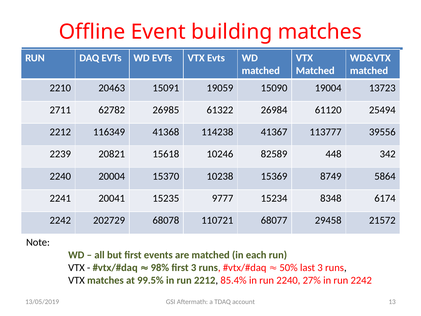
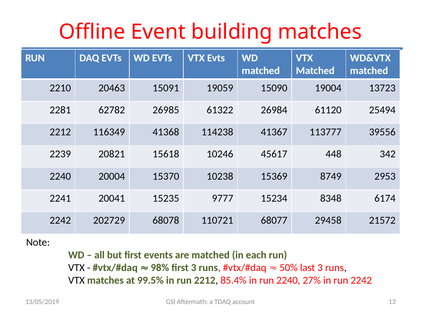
2711: 2711 -> 2281 (60, 110)
82589: 82589 -> 45617 (274, 154)
5864: 5864 -> 2953 (385, 176)
